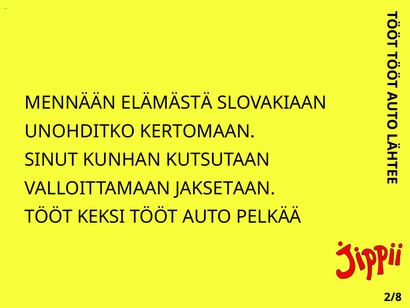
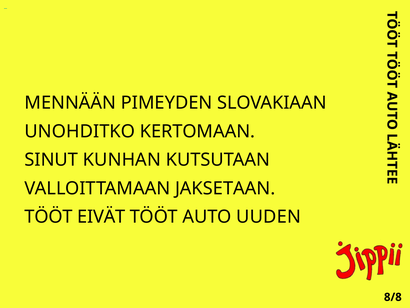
ELÄMÄSTÄ: ELÄMÄSTÄ -> PIMEYDEN (167, 103)
KEKSI: KEKSI -> EIVÄT (101, 216)
PELKÄÄ: PELKÄÄ -> UUDEN (269, 216)
2/8: 2/8 -> 8/8 (393, 297)
